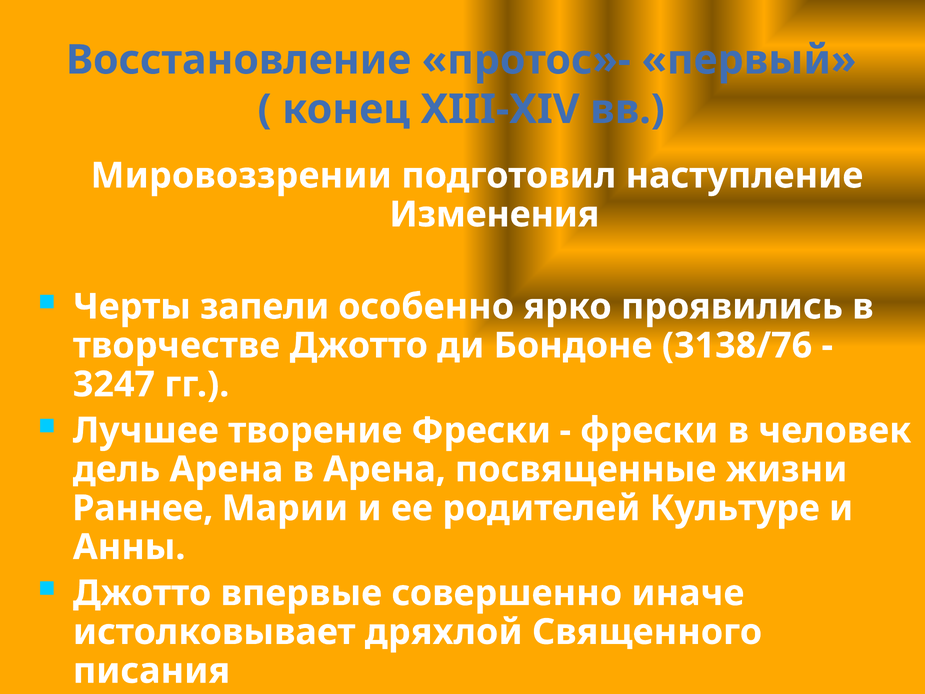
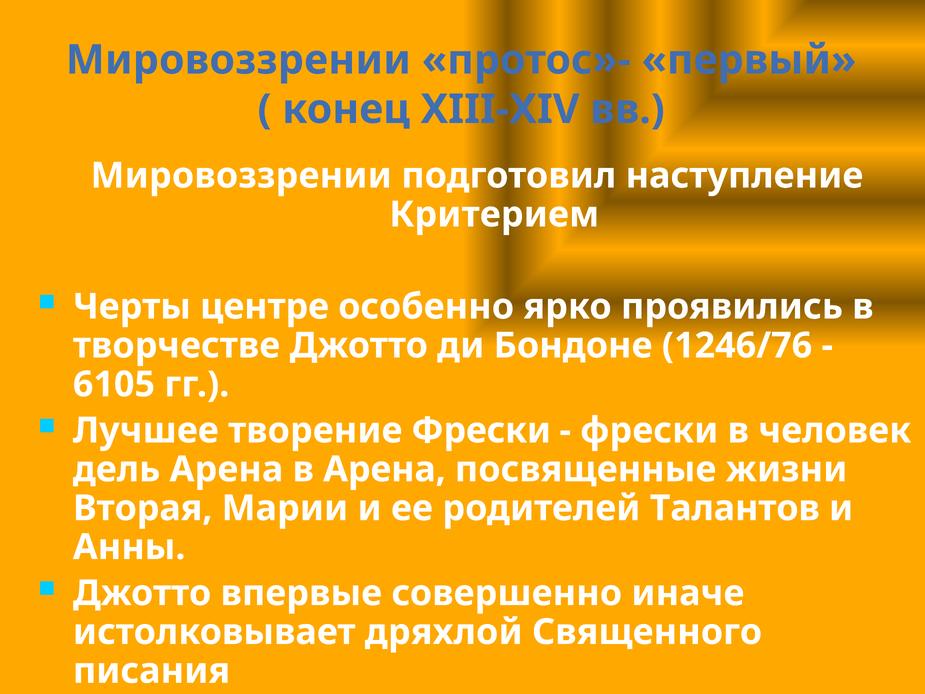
Восстановление: Восстановление -> Мировоззрении (238, 60)
Изменения: Изменения -> Критерием (494, 214)
запели: запели -> центре (265, 307)
3138/76: 3138/76 -> 1246/76 (737, 345)
3247: 3247 -> 6105 (114, 384)
Раннее: Раннее -> Вторая (143, 508)
Культуре: Культуре -> Талантов (735, 508)
